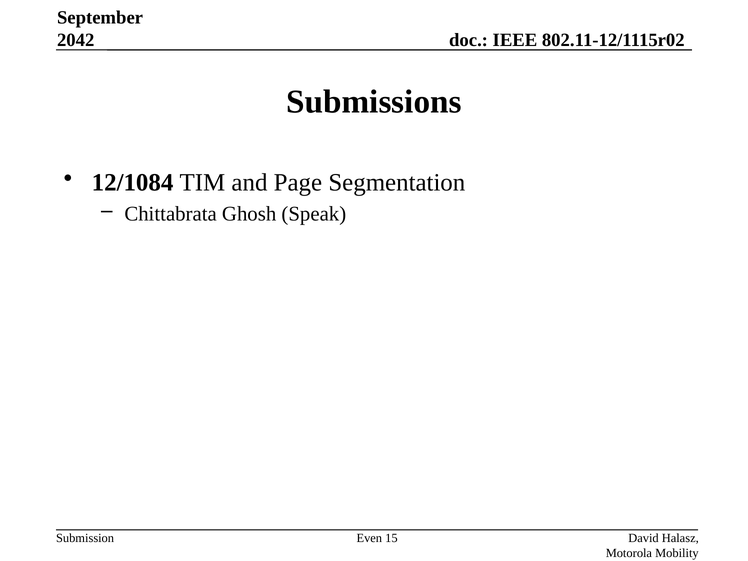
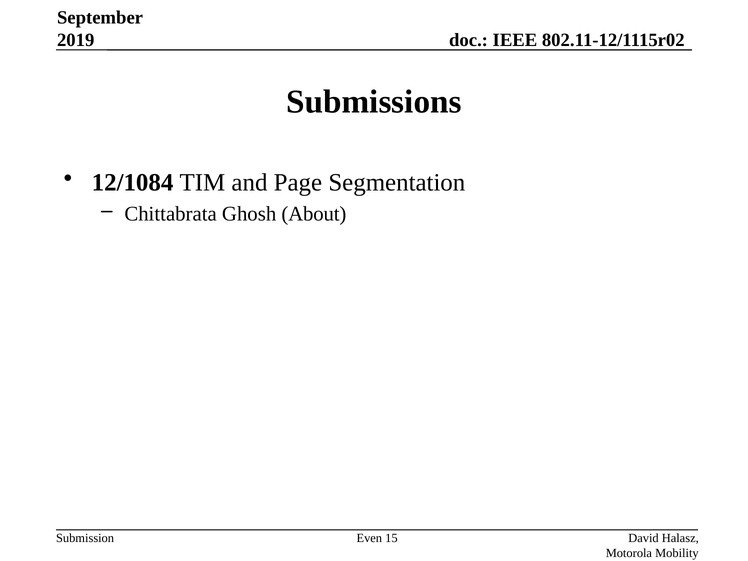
2042: 2042 -> 2019 (76, 40)
Speak: Speak -> About (314, 214)
